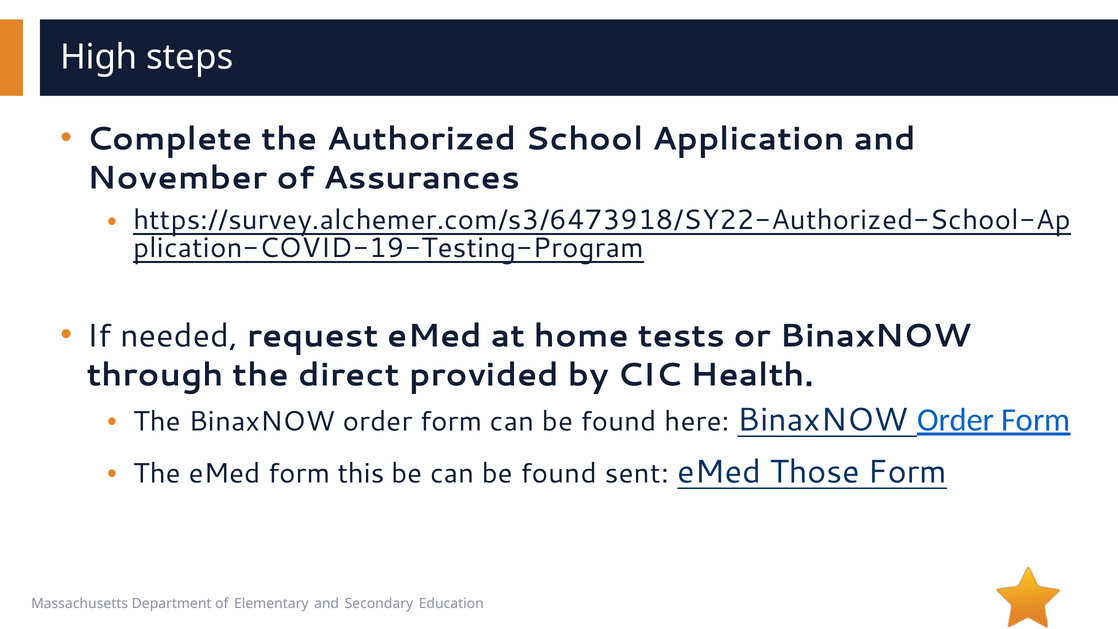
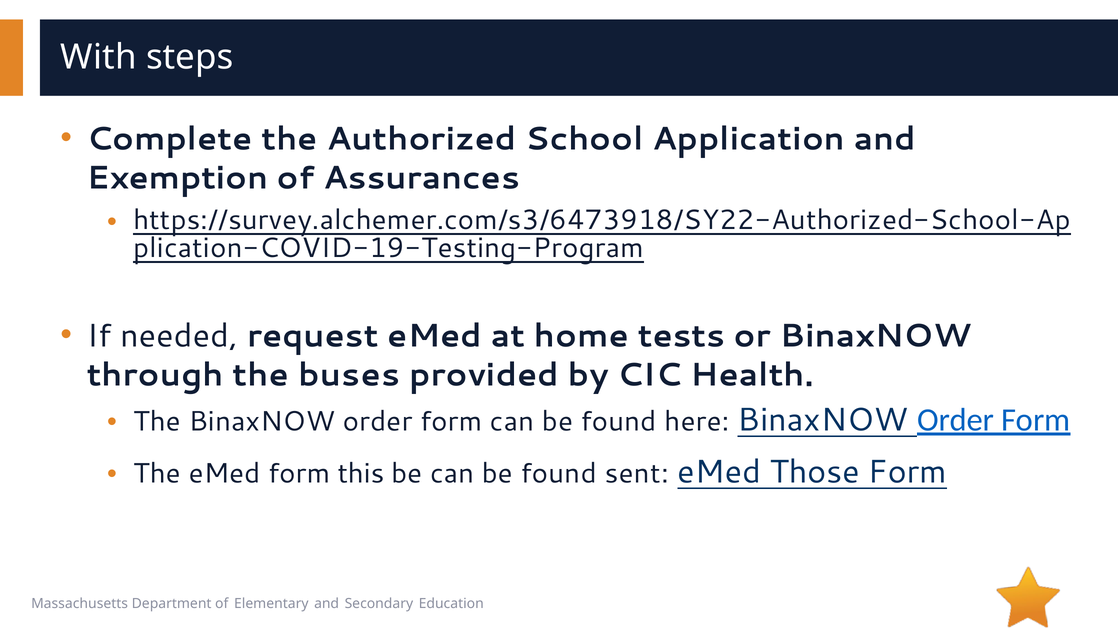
High: High -> With (99, 57)
November: November -> Exemption (177, 178)
direct: direct -> buses (349, 375)
